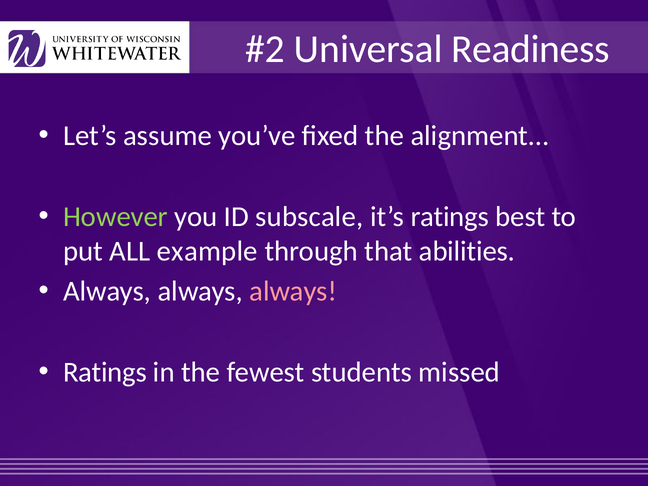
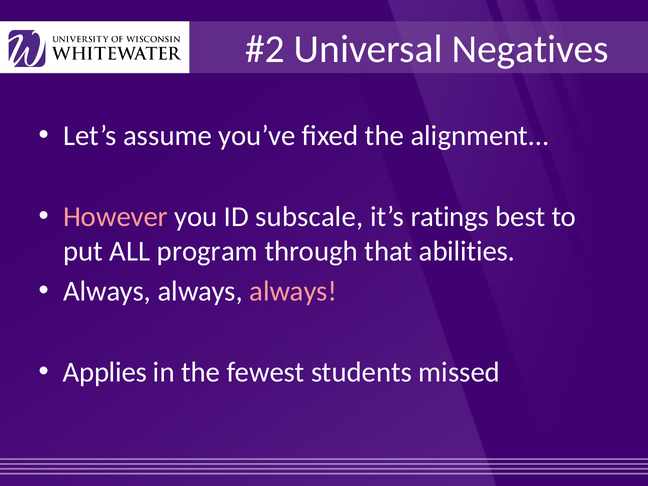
Readiness: Readiness -> Negatives (530, 49)
However colour: light green -> pink (115, 217)
example: example -> program (207, 251)
Ratings: Ratings -> Applies (105, 372)
